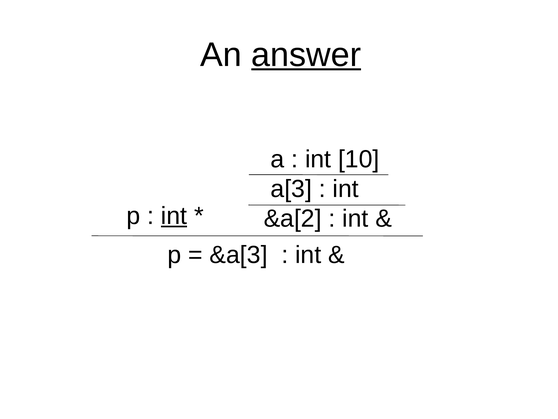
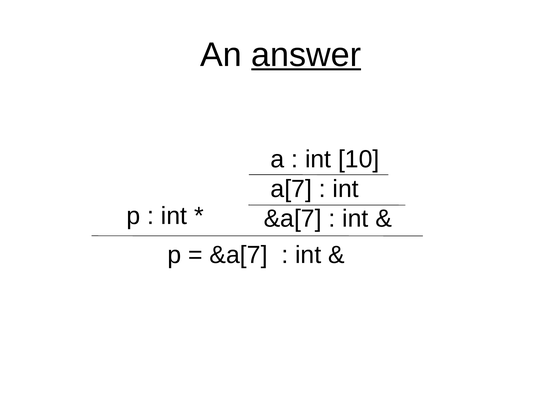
a[3: a[3 -> a[7 (291, 189)
int underline: present -> none (174, 216)
&a[2: &a[2 -> &a[7 (293, 218)
&a[3: &a[3 -> &a[7 (239, 255)
